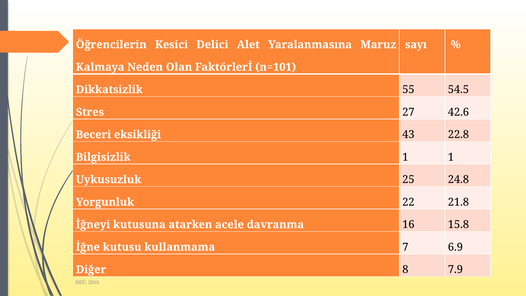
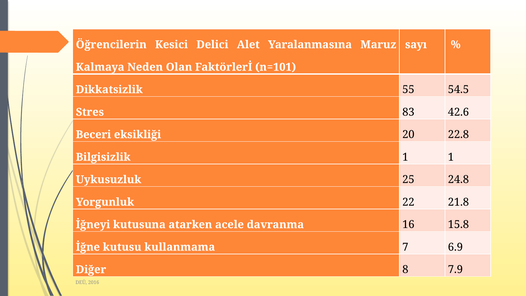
27: 27 -> 83 (408, 112)
43: 43 -> 20 (408, 135)
